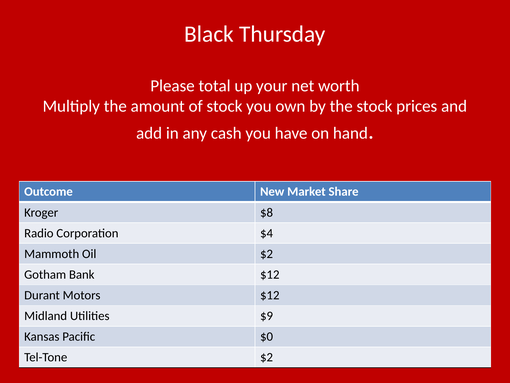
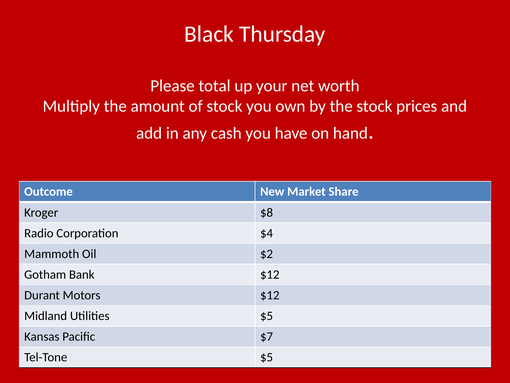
Utilities $9: $9 -> $5 (267, 316)
$0: $0 -> $7 (267, 336)
Tel-Tone $2: $2 -> $5 (267, 357)
